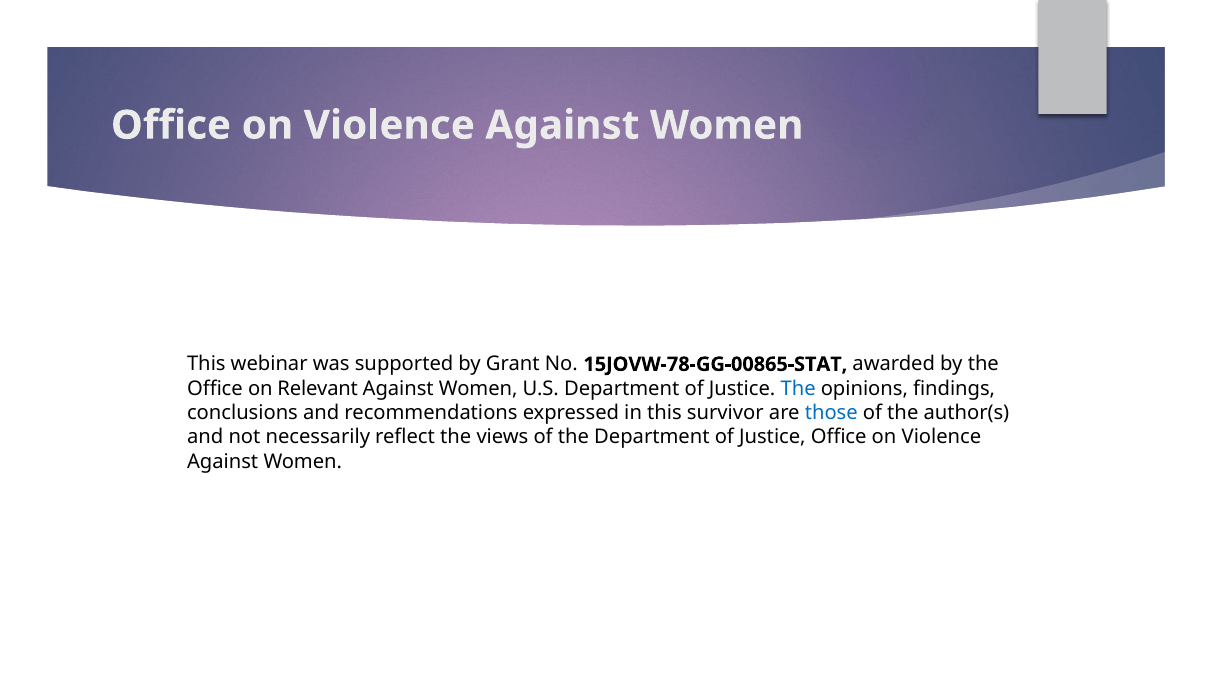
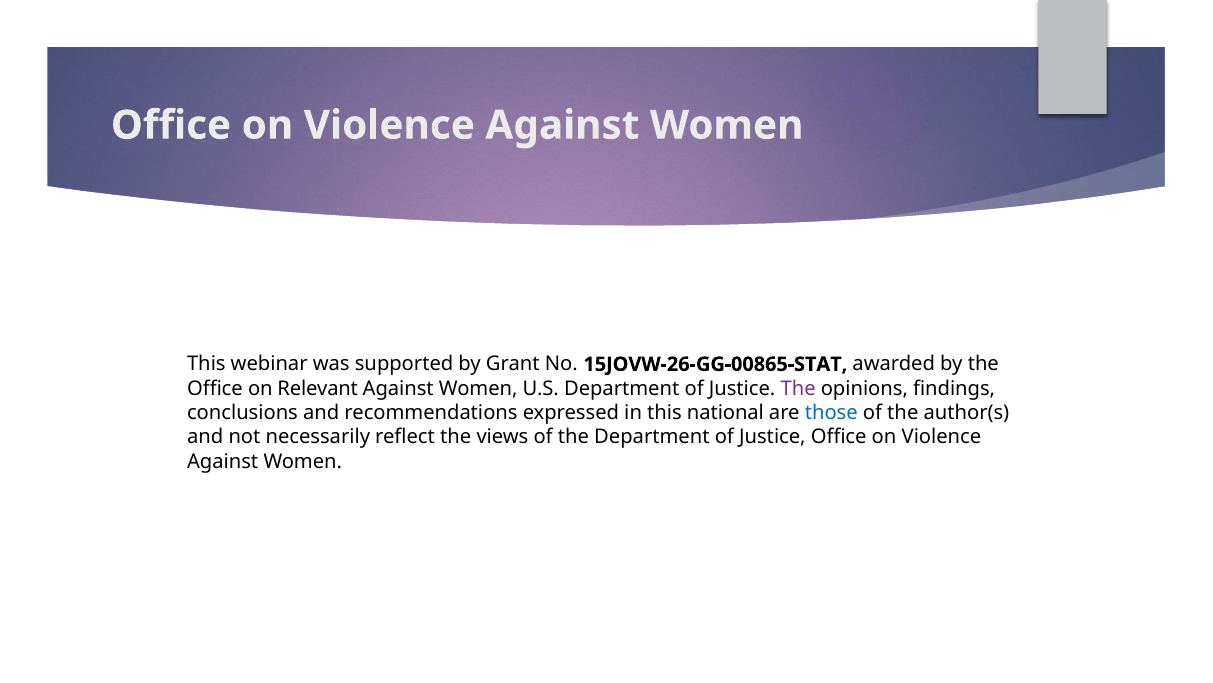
15JOVW-78-GG-00865-STAT: 15JOVW-78-GG-00865-STAT -> 15JOVW-26-GG-00865-STAT (715, 364)
The colour: blue -> purple (798, 388)
survivor: survivor -> national (725, 412)
